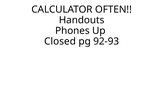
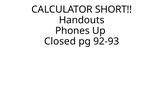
OFTEN: OFTEN -> SHORT (113, 10)
